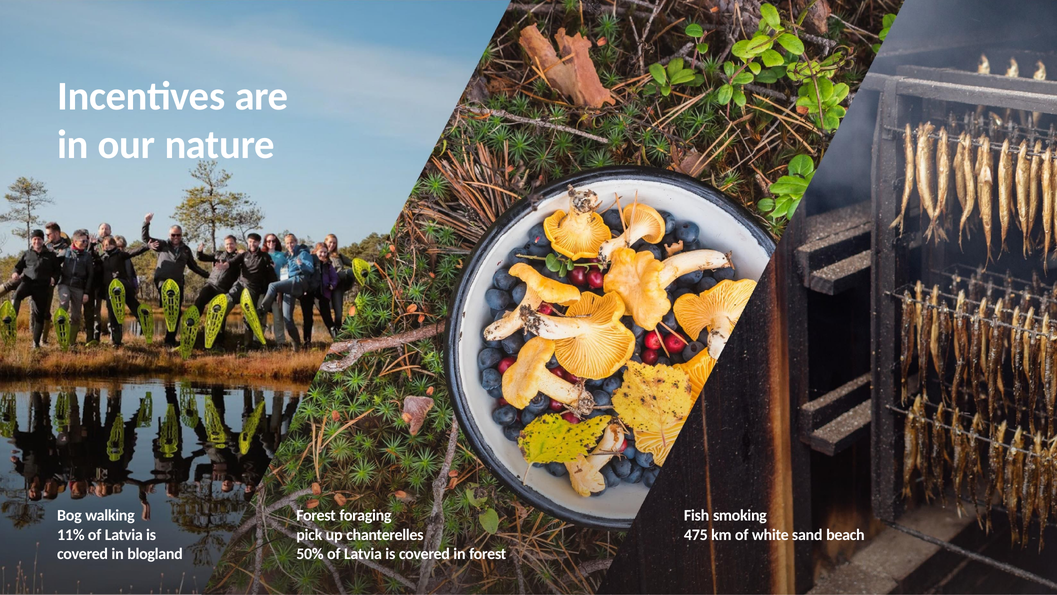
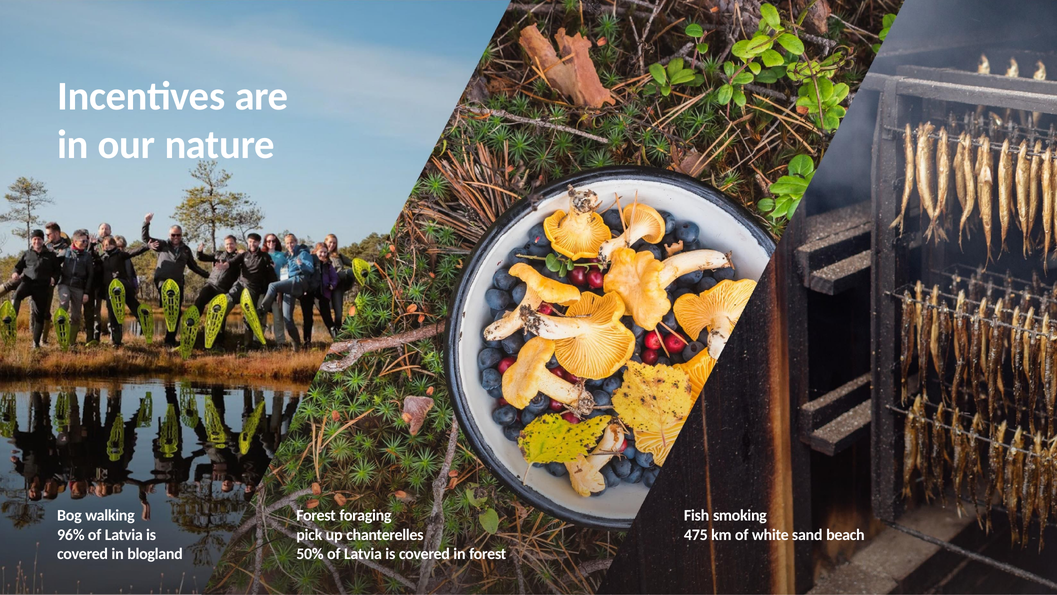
11%: 11% -> 96% (71, 534)
